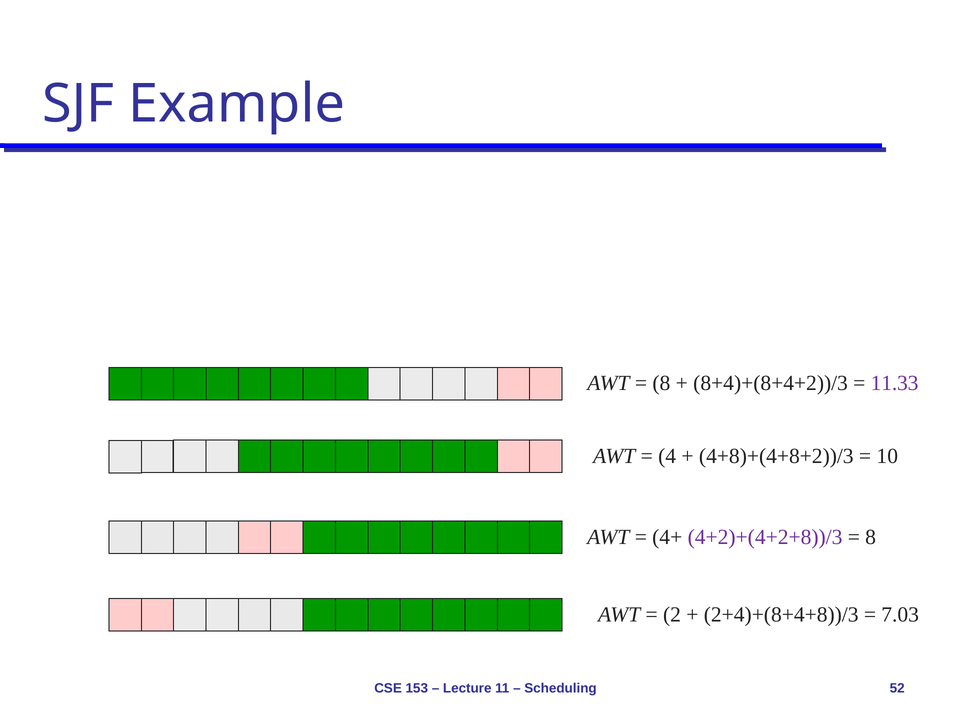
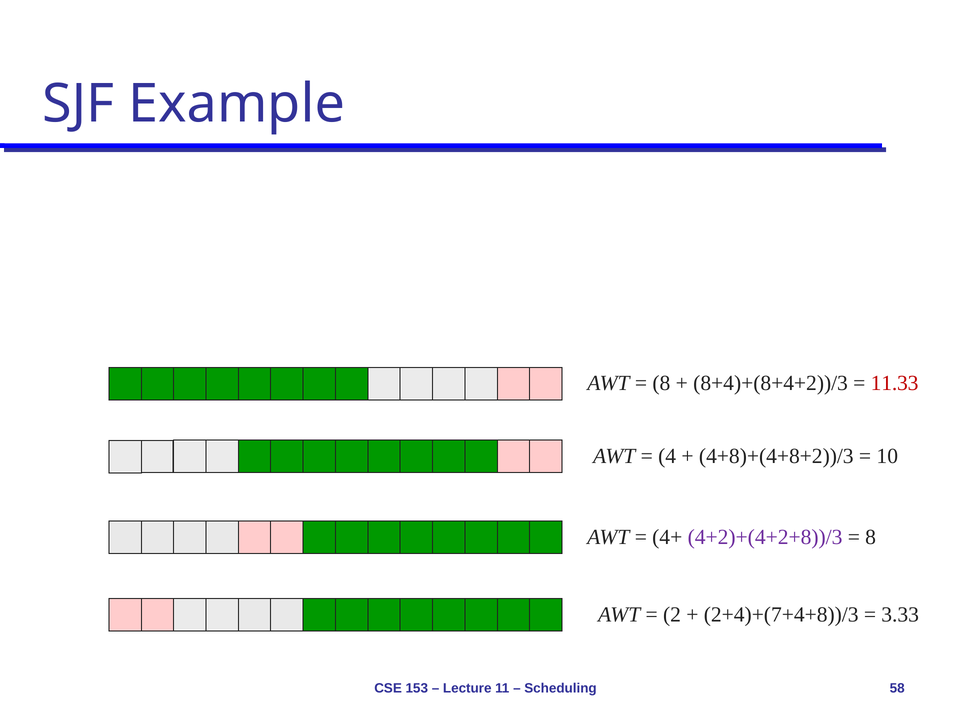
11.33 colour: purple -> red (895, 383)
2+4)+(8+4+8))/3: 2+4)+(8+4+8))/3 -> 2+4)+(7+4+8))/3 (781, 615)
7.03: 7.03 -> 3.33 (900, 615)
52: 52 -> 58 (897, 689)
